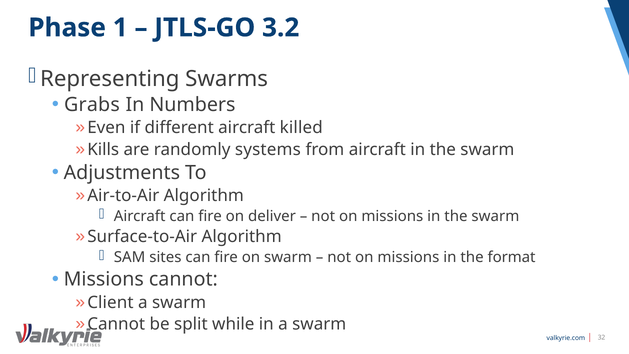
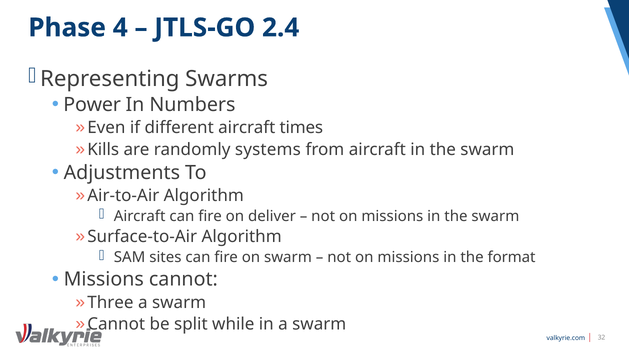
1: 1 -> 4 (120, 28)
3.2: 3.2 -> 2.4 (281, 28)
Grabs: Grabs -> Power (92, 105)
killed: killed -> times (301, 128)
Client: Client -> Three (110, 302)
